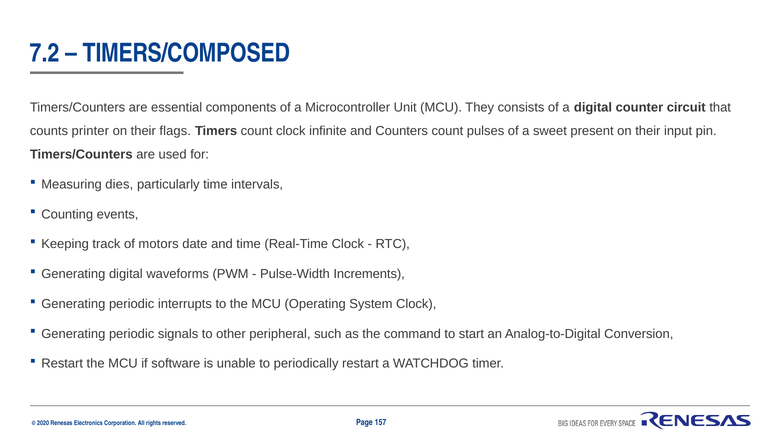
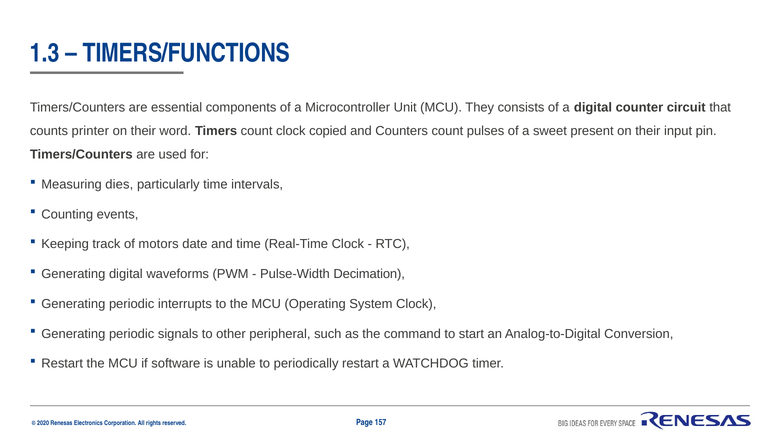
7.2: 7.2 -> 1.3 (45, 53)
TIMERS/COMPOSED: TIMERS/COMPOSED -> TIMERS/FUNCTIONS (186, 53)
flags: flags -> word (175, 131)
infinite: infinite -> copied (328, 131)
Increments: Increments -> Decimation (369, 274)
